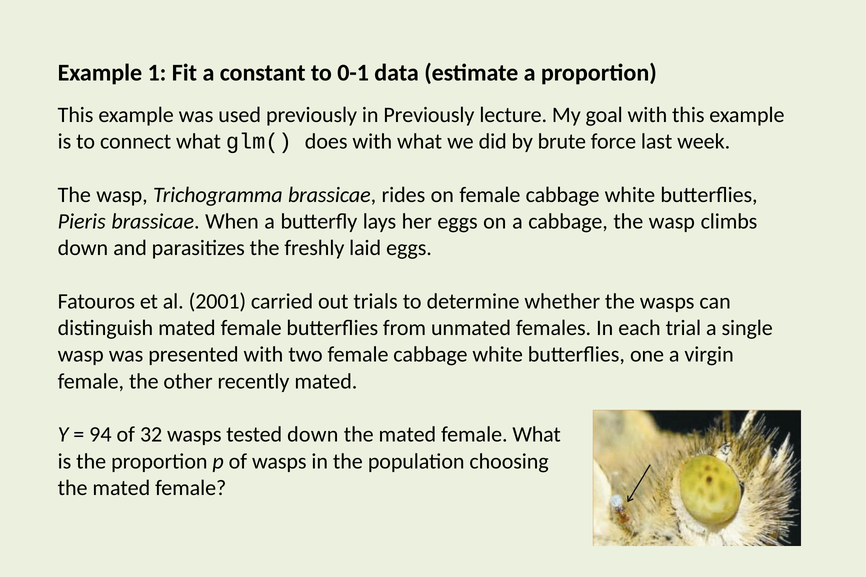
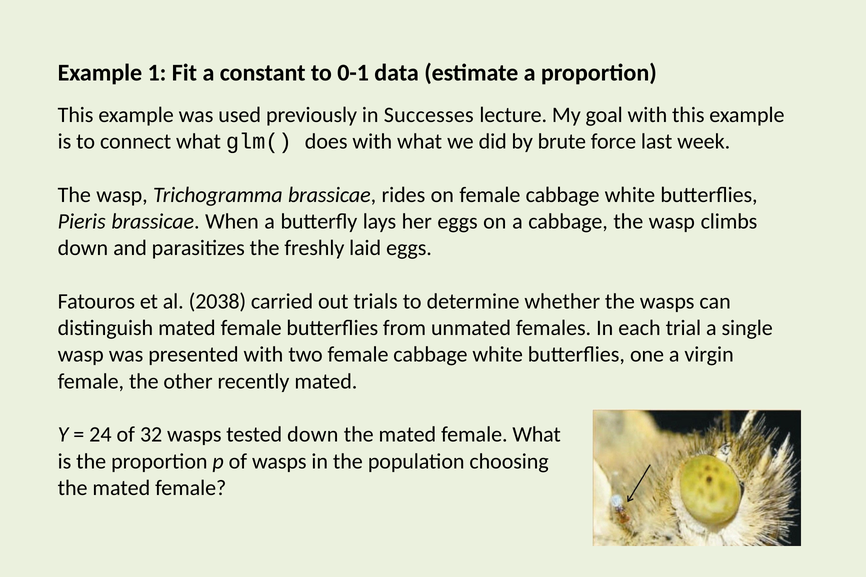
in Previously: Previously -> Successes (429, 115)
2001: 2001 -> 2038 (217, 302)
94: 94 -> 24 (100, 435)
